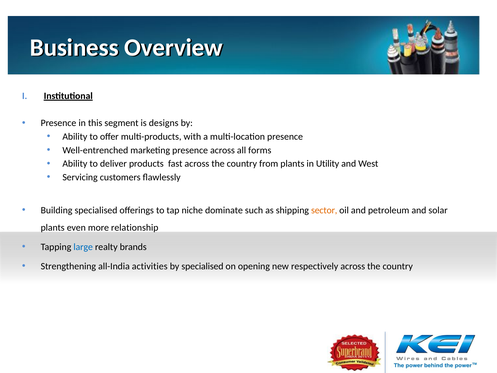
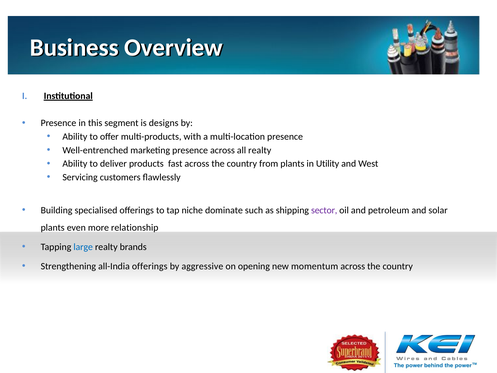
all forms: forms -> realty (260, 150)
sector colour: orange -> purple (324, 210)
all-India activities: activities -> offerings (150, 266)
by specialised: specialised -> aggressive (202, 266)
respectively: respectively -> momentum (315, 266)
